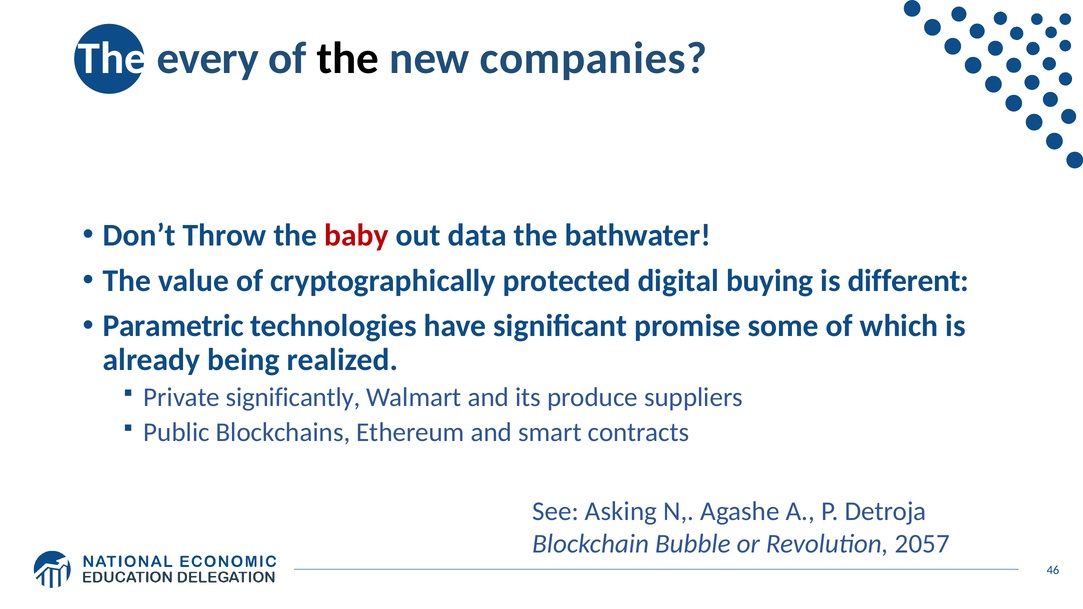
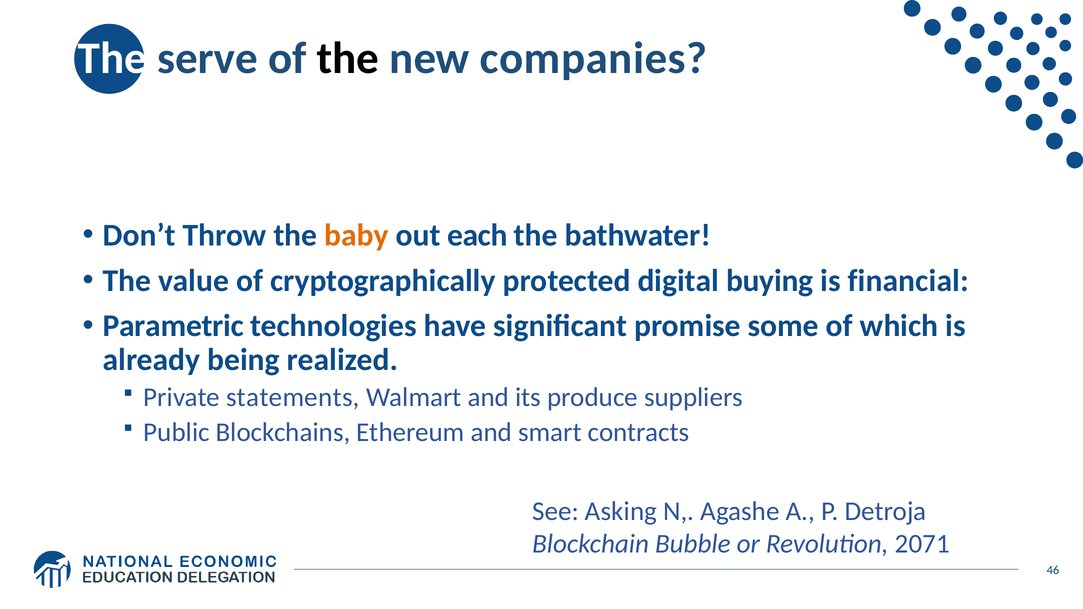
every: every -> serve (207, 59)
baby colour: red -> orange (357, 235)
data: data -> each (477, 235)
different: different -> financial (908, 281)
significantly: significantly -> statements (293, 397)
2057: 2057 -> 2071 (922, 544)
